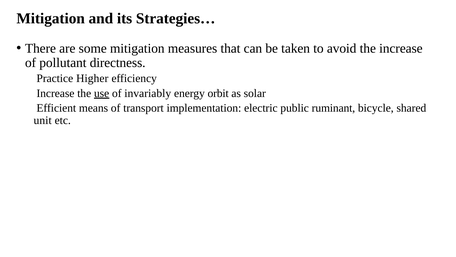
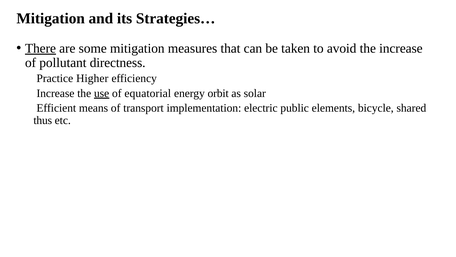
There underline: none -> present (40, 48)
invariably: invariably -> equatorial (148, 93)
ruminant: ruminant -> elements (333, 108)
unit: unit -> thus (43, 120)
